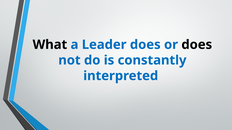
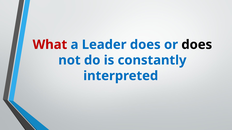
What colour: black -> red (50, 45)
